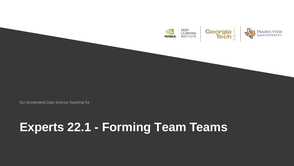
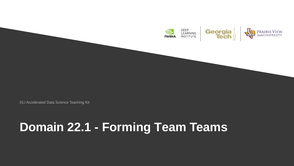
Experts: Experts -> Domain (42, 127)
